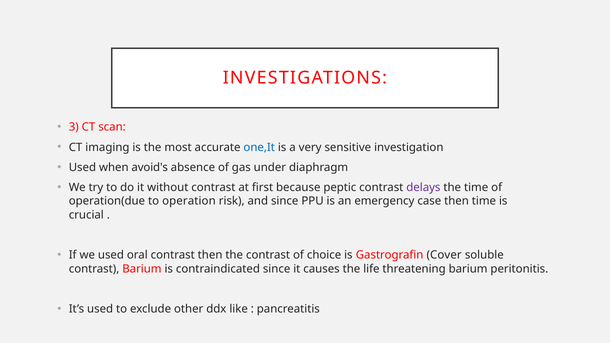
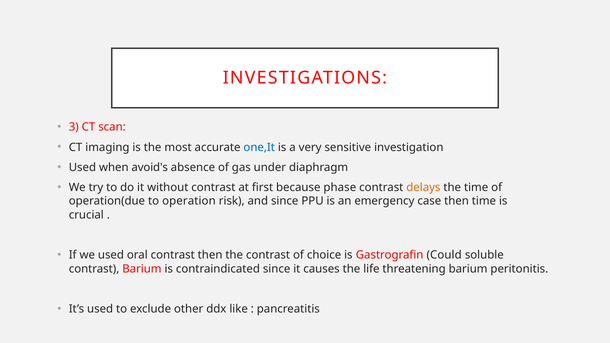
peptic: peptic -> phase (340, 188)
delays colour: purple -> orange (423, 188)
Cover: Cover -> Could (444, 255)
